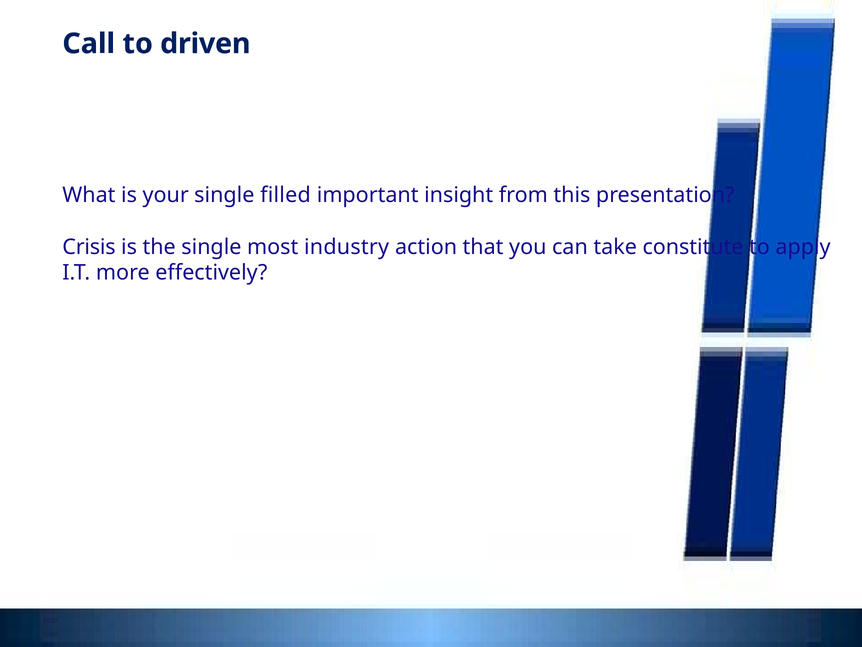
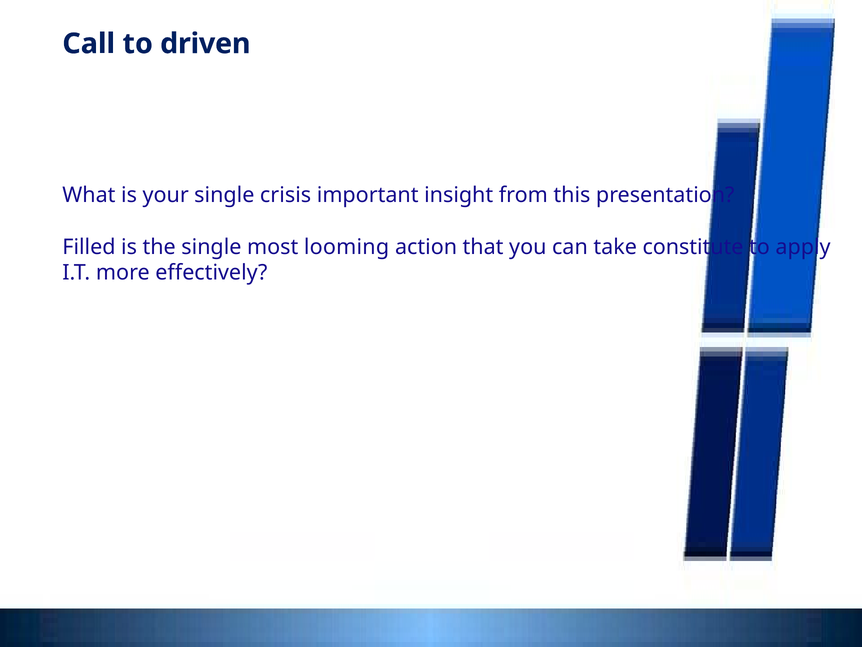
filled: filled -> crisis (286, 195)
Crisis: Crisis -> Filled (89, 247)
industry: industry -> looming (347, 247)
